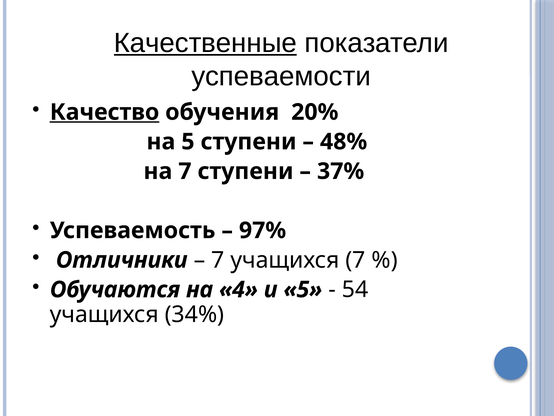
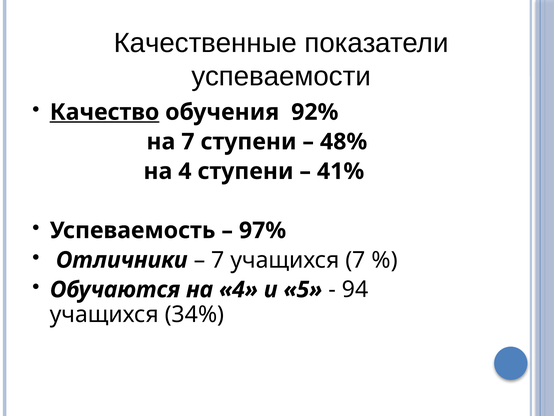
Качественные underline: present -> none (205, 43)
20%: 20% -> 92% (315, 112)
на 5: 5 -> 7 (188, 142)
7: 7 -> 4 (185, 171)
37%: 37% -> 41% (341, 171)
54: 54 -> 94 (355, 289)
